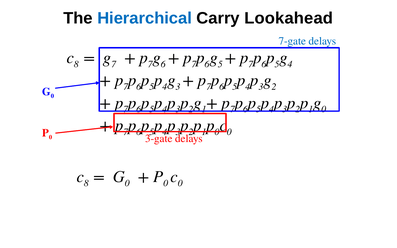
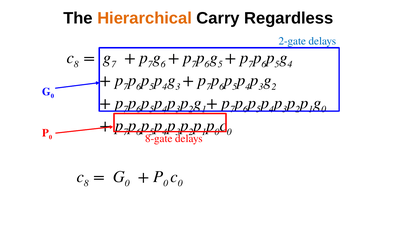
Hierarchical colour: blue -> orange (145, 18)
Lookahead: Lookahead -> Regardless (289, 18)
7-gate: 7-gate -> 2-gate (292, 41)
3-gate: 3-gate -> 8-gate (159, 139)
